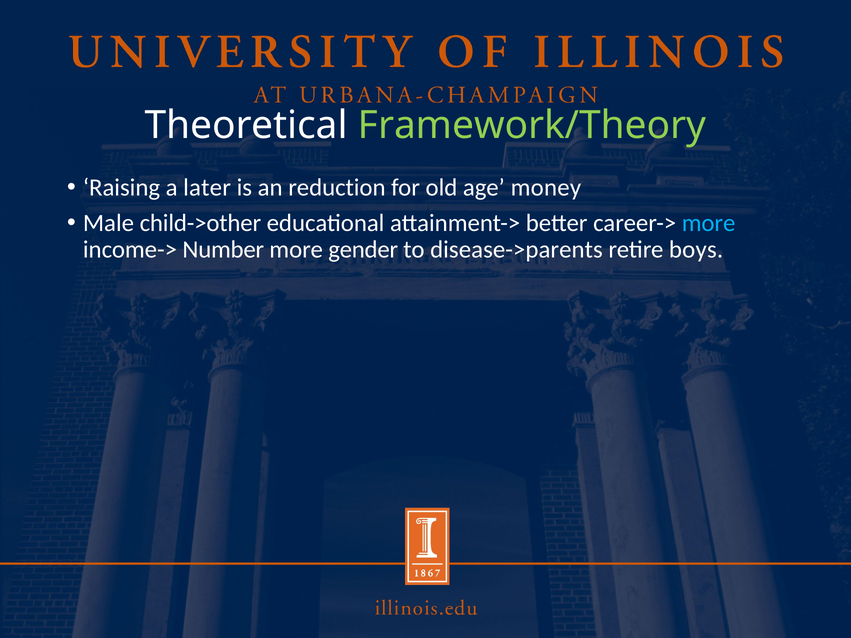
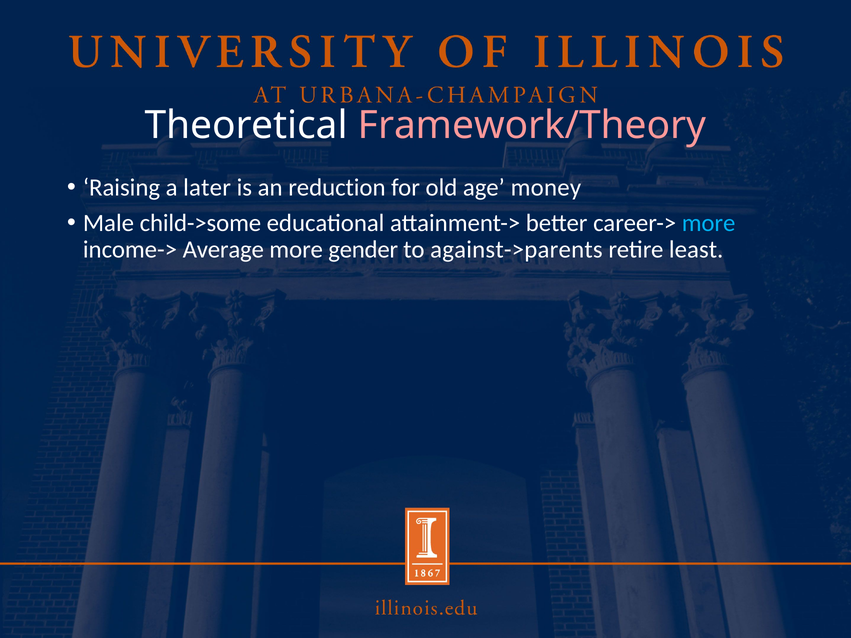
Framework/Theory colour: light green -> pink (532, 125)
child->other: child->other -> child->some (200, 223)
Number: Number -> Average (223, 250)
disease->parents: disease->parents -> against->parents (516, 250)
boys: boys -> least (696, 250)
